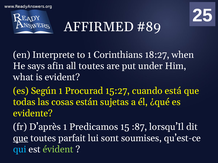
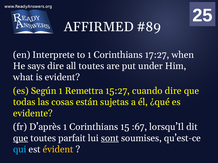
18:27: 18:27 -> 17:27 (157, 55)
says afin: afin -> dire (56, 66)
Procurad: Procurad -> Remettra (84, 91)
cuando está: está -> dire (173, 91)
D’après 1 Predicamos: Predicamos -> Corinthians (94, 127)
:87: :87 -> :67 (139, 127)
sont underline: none -> present (110, 139)
évident colour: light green -> yellow (58, 150)
